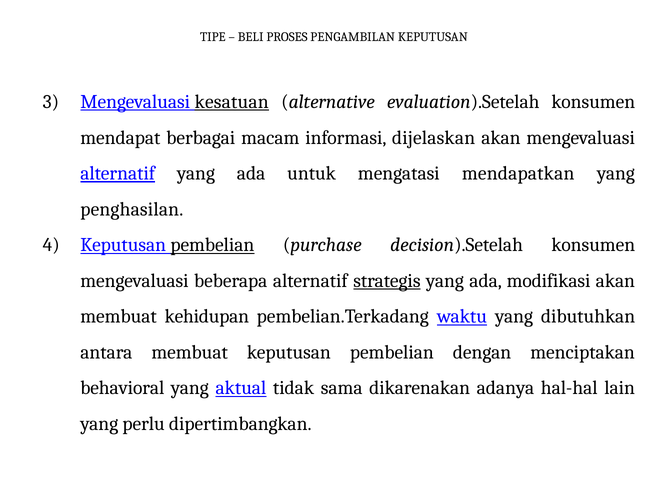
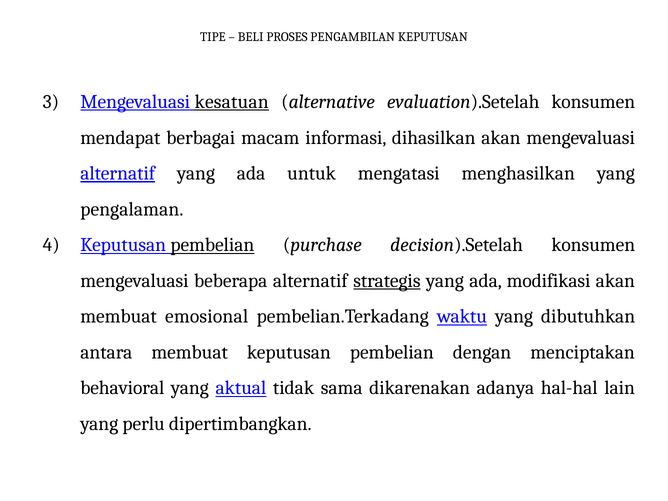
dijelaskan: dijelaskan -> dihasilkan (434, 138)
mendapatkan: mendapatkan -> menghasilkan (518, 173)
penghasilan: penghasilan -> pengalaman (132, 209)
kehidupan: kehidupan -> emosional (207, 316)
